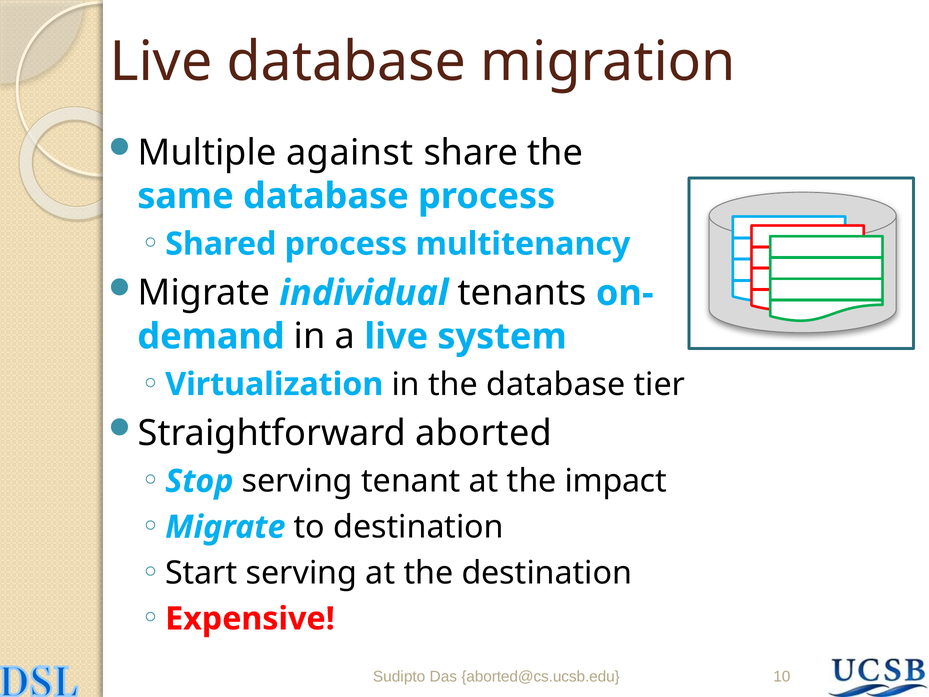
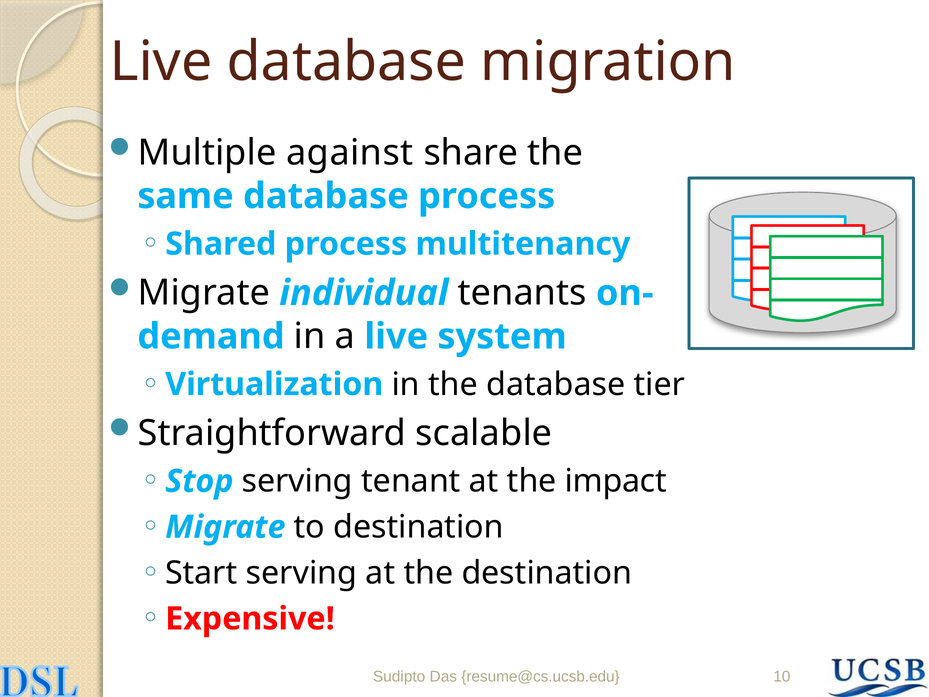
aborted: aborted -> scalable (484, 433)
aborted@cs.ucsb.edu: aborted@cs.ucsb.edu -> resume@cs.ucsb.edu (541, 676)
